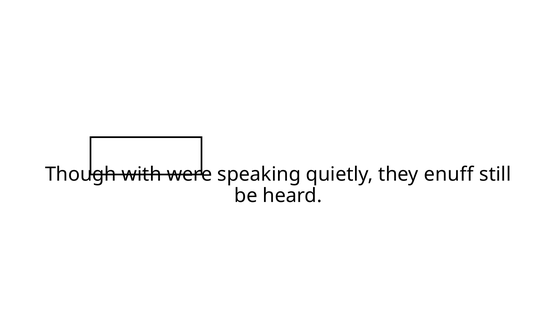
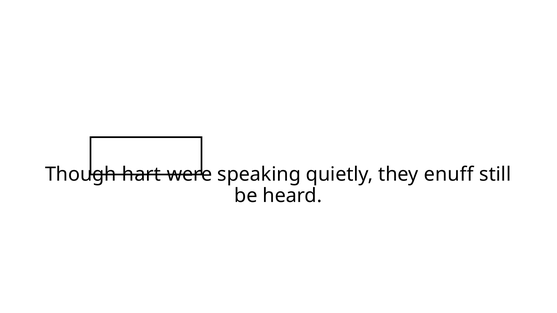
with: with -> hart (142, 175)
